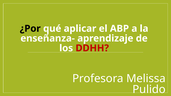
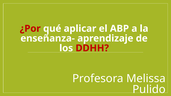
¿Por colour: black -> red (30, 29)
